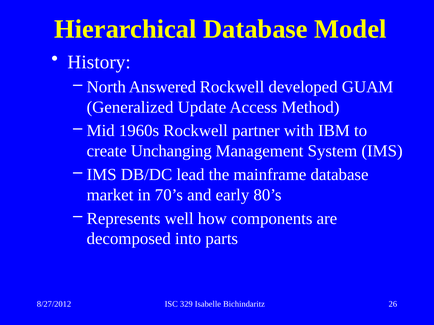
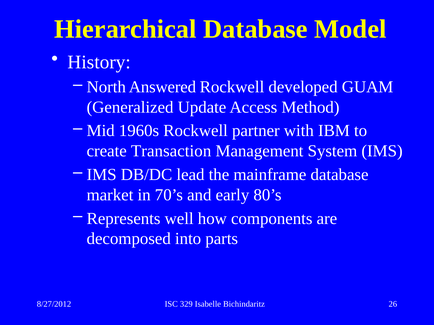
Unchanging: Unchanging -> Transaction (171, 151)
